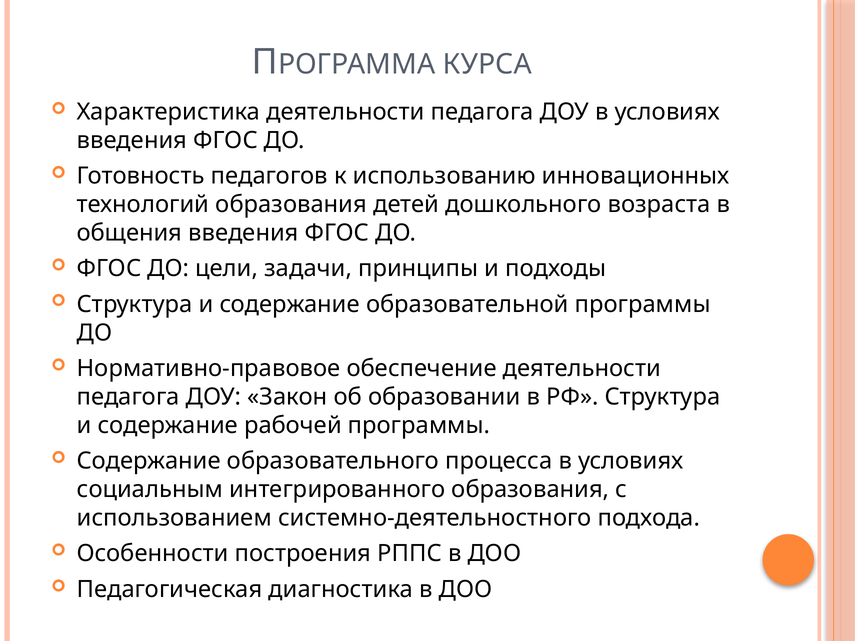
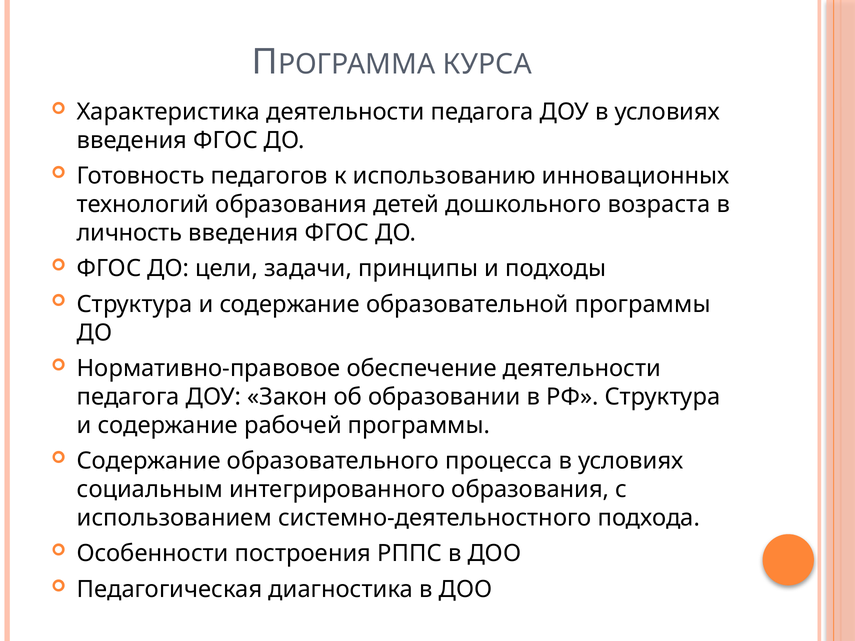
общения: общения -> личность (130, 233)
